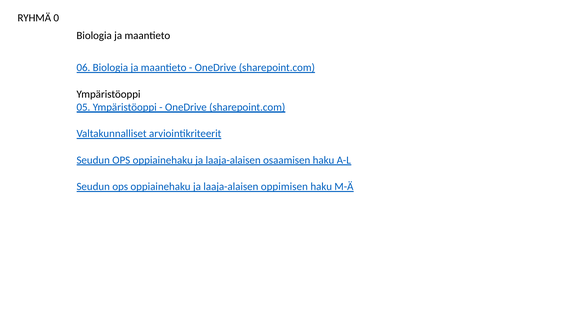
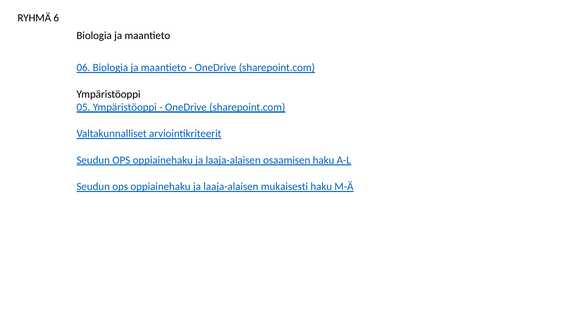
0: 0 -> 6 (56, 18)
oppimisen: oppimisen -> mukaisesti (284, 187)
